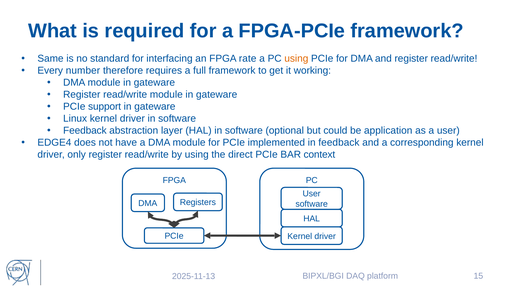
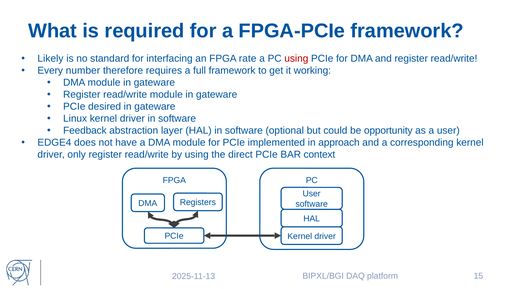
Same: Same -> Likely (50, 59)
using colour: orange -> red (296, 59)
support: support -> desired (105, 107)
application: application -> opportunity (388, 131)
in feedback: feedback -> approach (339, 143)
